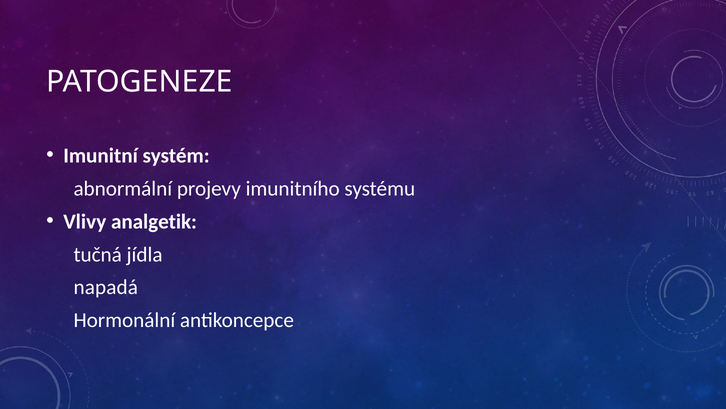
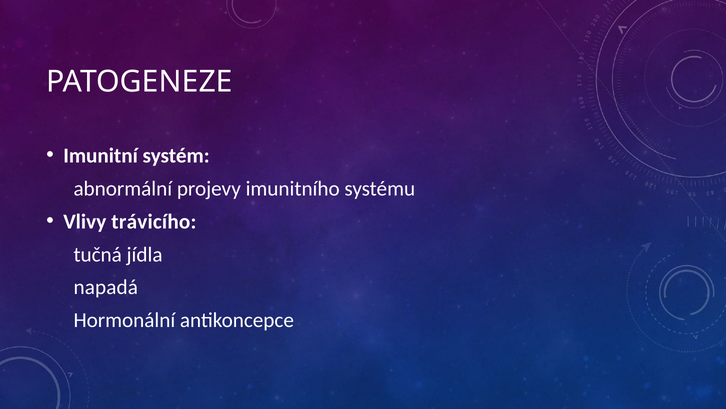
analgetik: analgetik -> trávicího (154, 221)
